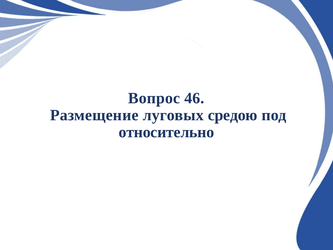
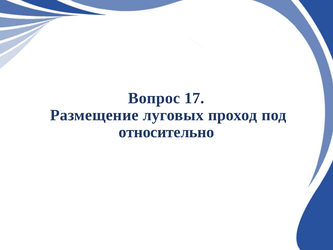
46: 46 -> 17 (194, 98)
средою: средою -> проход (233, 115)
